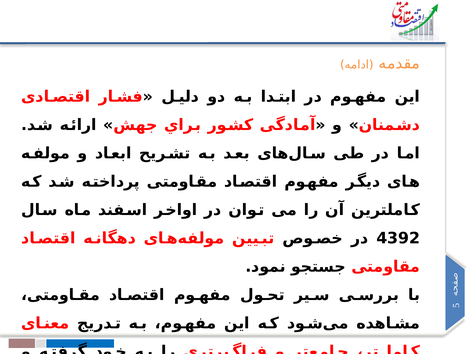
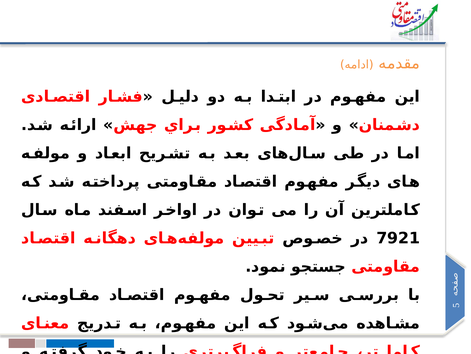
4392: 4392 -> 7921 (398, 238)
